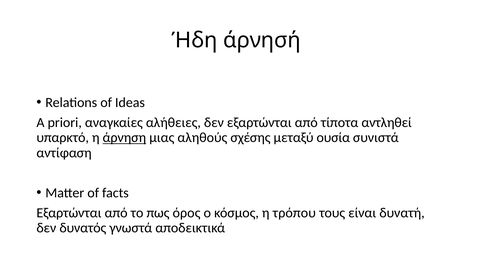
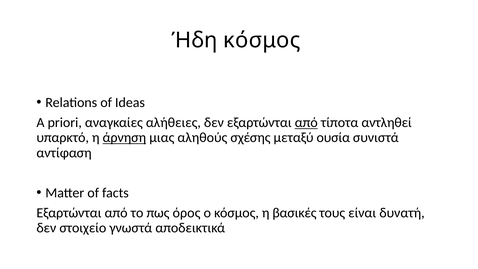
Ήδη άρνησή: άρνησή -> κόσμος (262, 40)
από underline: none -> present (306, 123)
τρόπου: τρόπου -> βασικές (294, 213)
δυνατός: δυνατός -> στοιχείο (83, 228)
